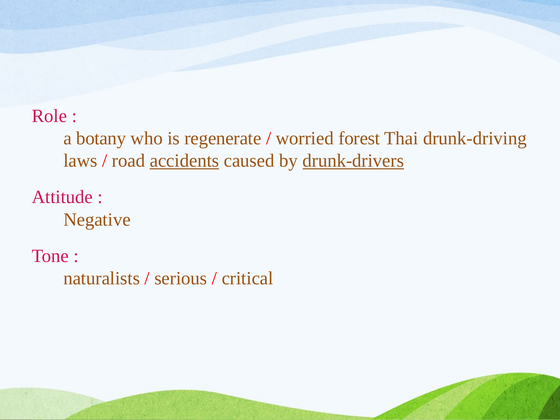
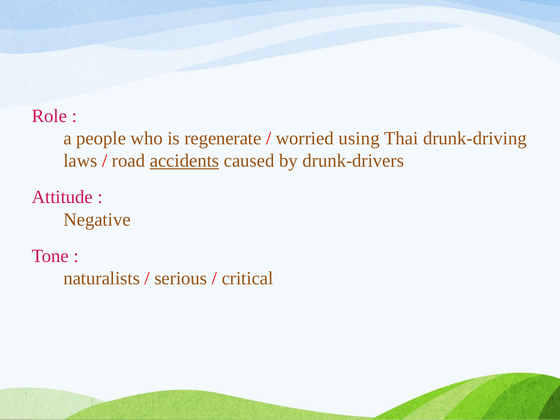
botany: botany -> people (101, 138)
forest: forest -> using (359, 138)
drunk-drivers underline: present -> none (353, 161)
